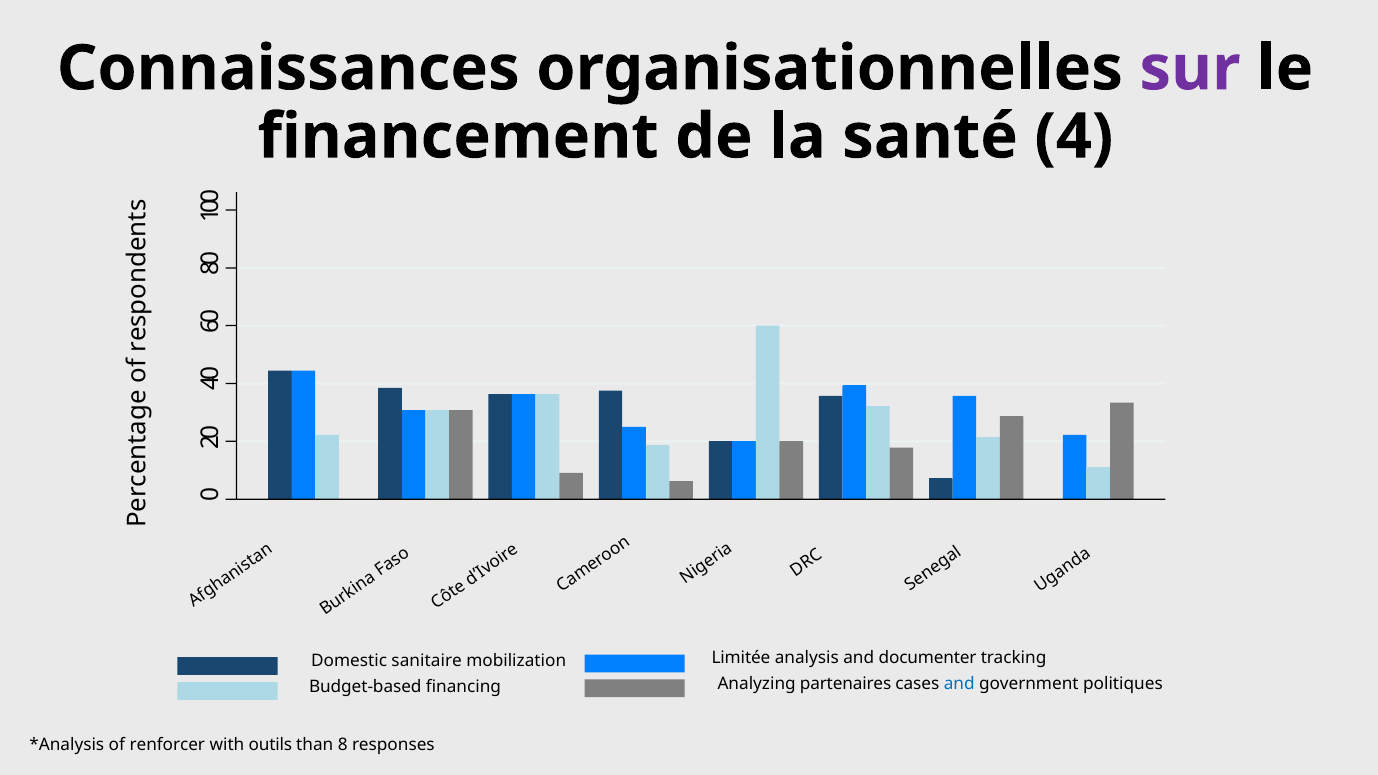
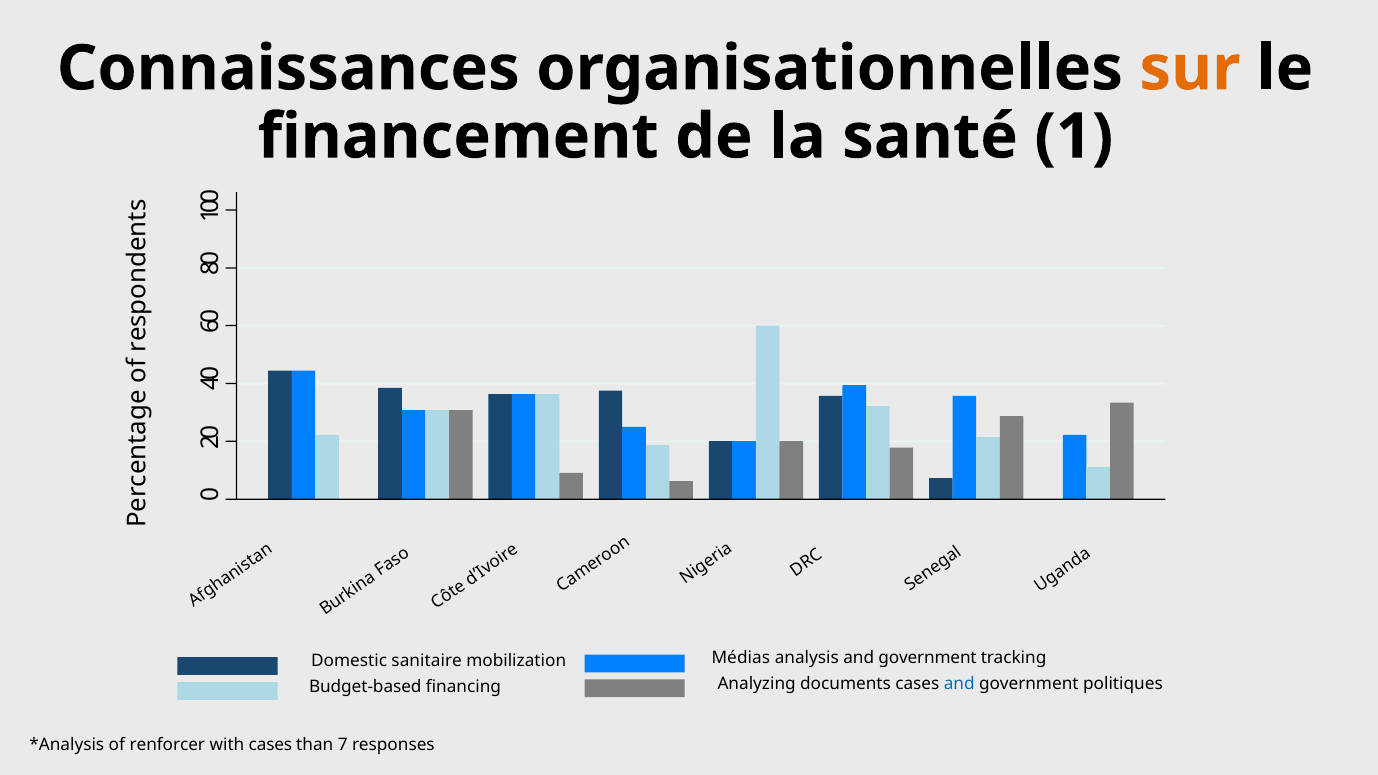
sur colour: purple -> orange (1190, 69)
santé 4: 4 -> 1 (1074, 137)
Limitée: Limitée -> Médias (741, 658)
analysis and documenter: documenter -> government (928, 658)
partenaires: partenaires -> documents (846, 684)
with outils: outils -> cases (270, 745)
than 8: 8 -> 7 (343, 745)
